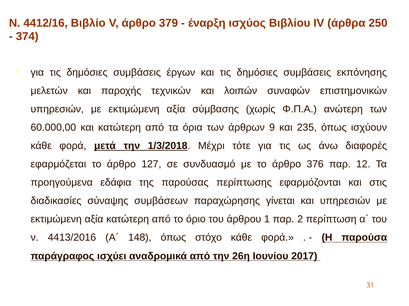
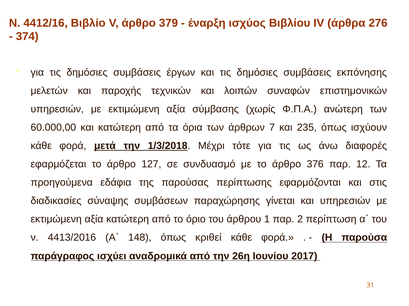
250: 250 -> 276 (378, 23)
9: 9 -> 7 (272, 128)
στόχο: στόχο -> κριθεί (208, 238)
